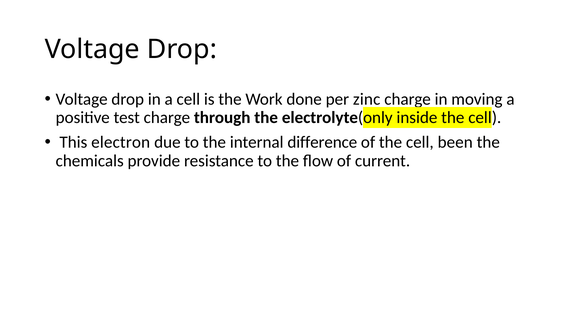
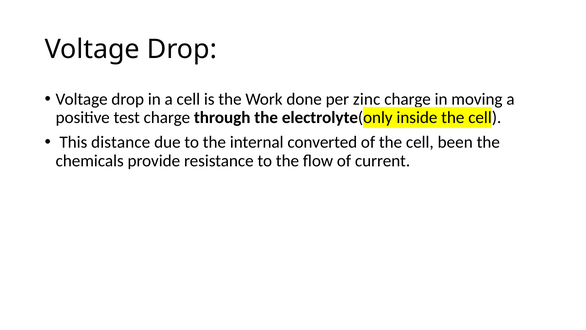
electron: electron -> distance (121, 142)
difference: difference -> converted (322, 142)
